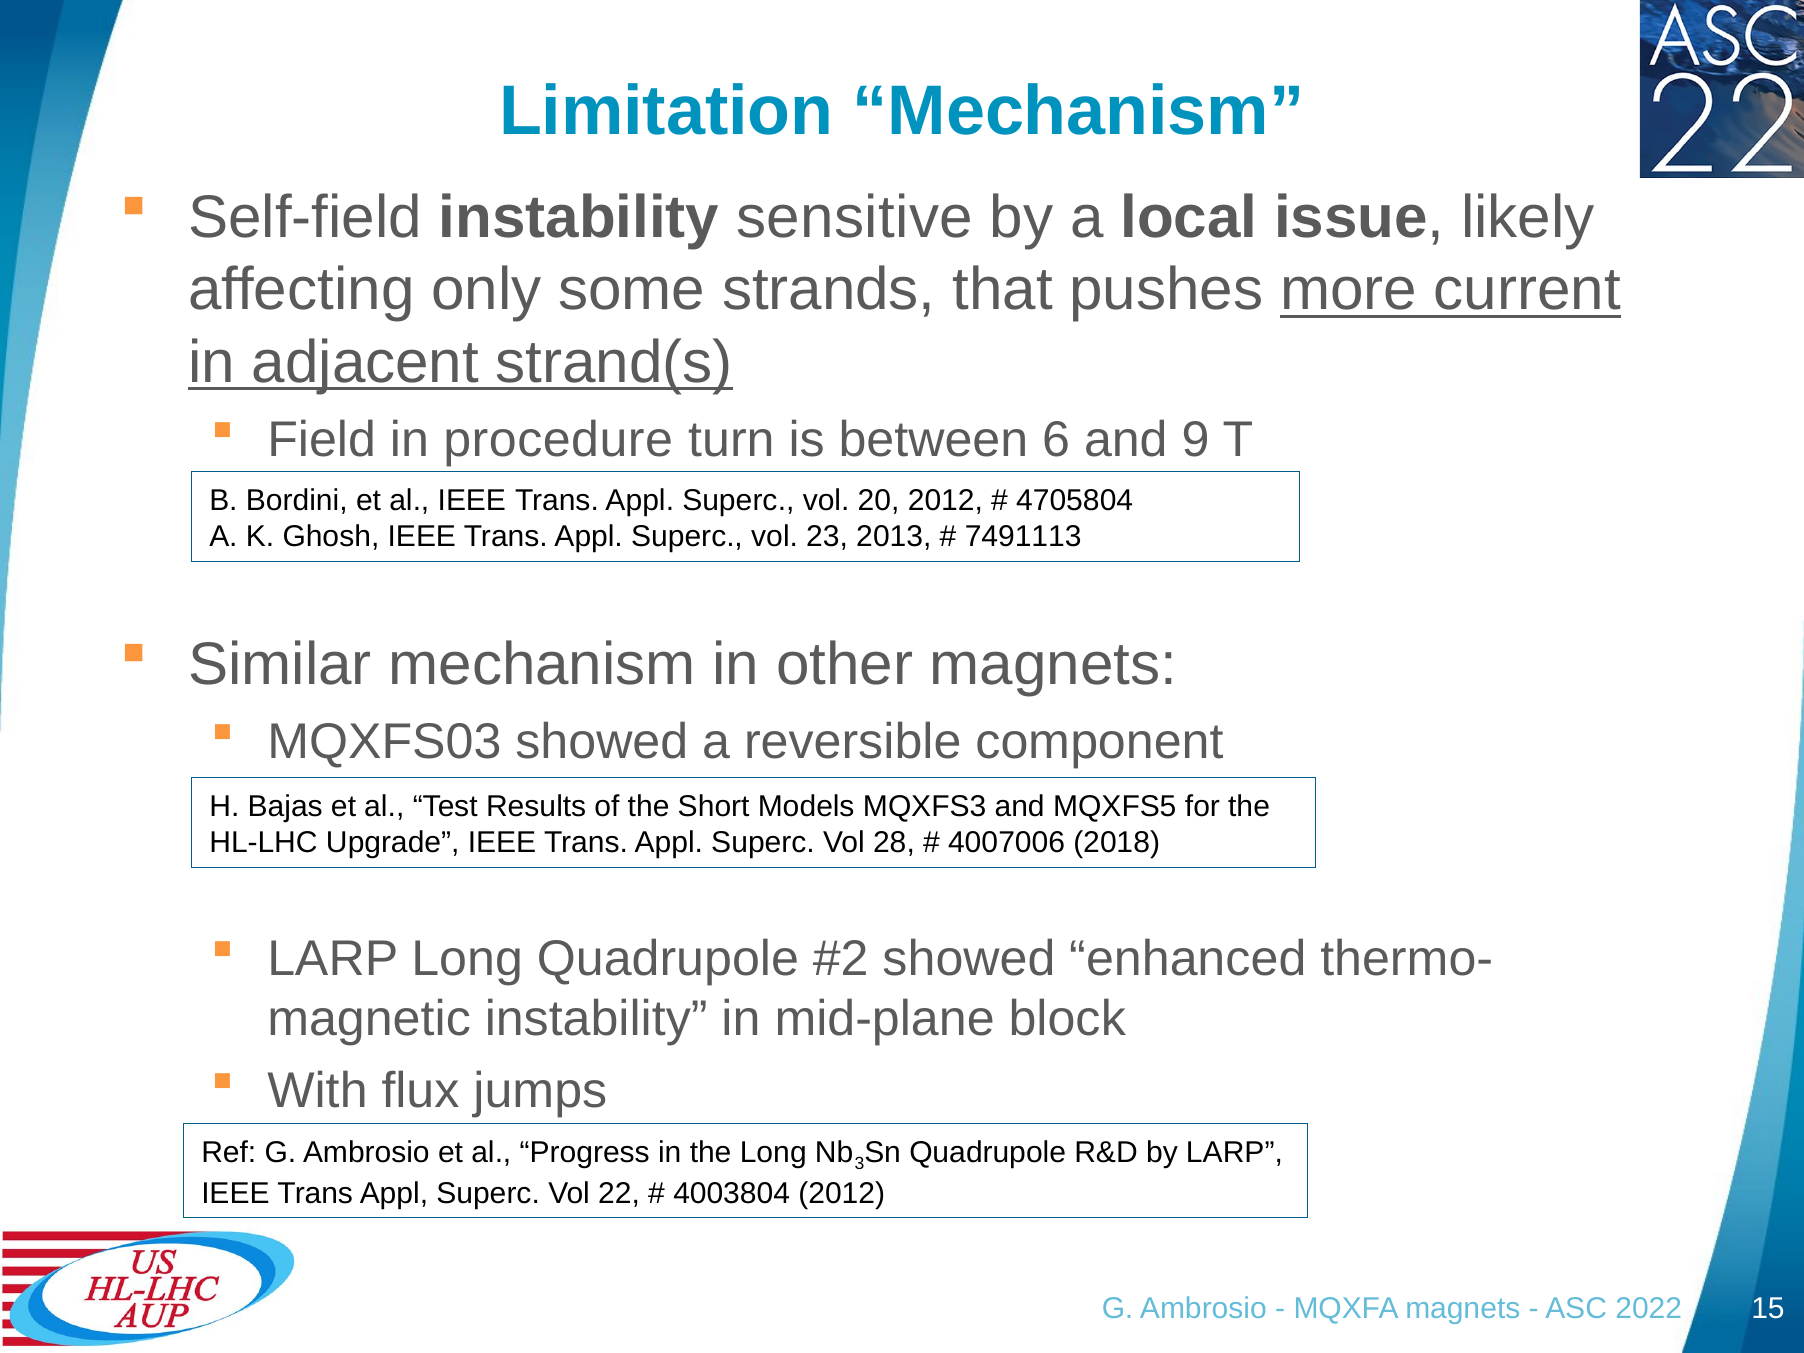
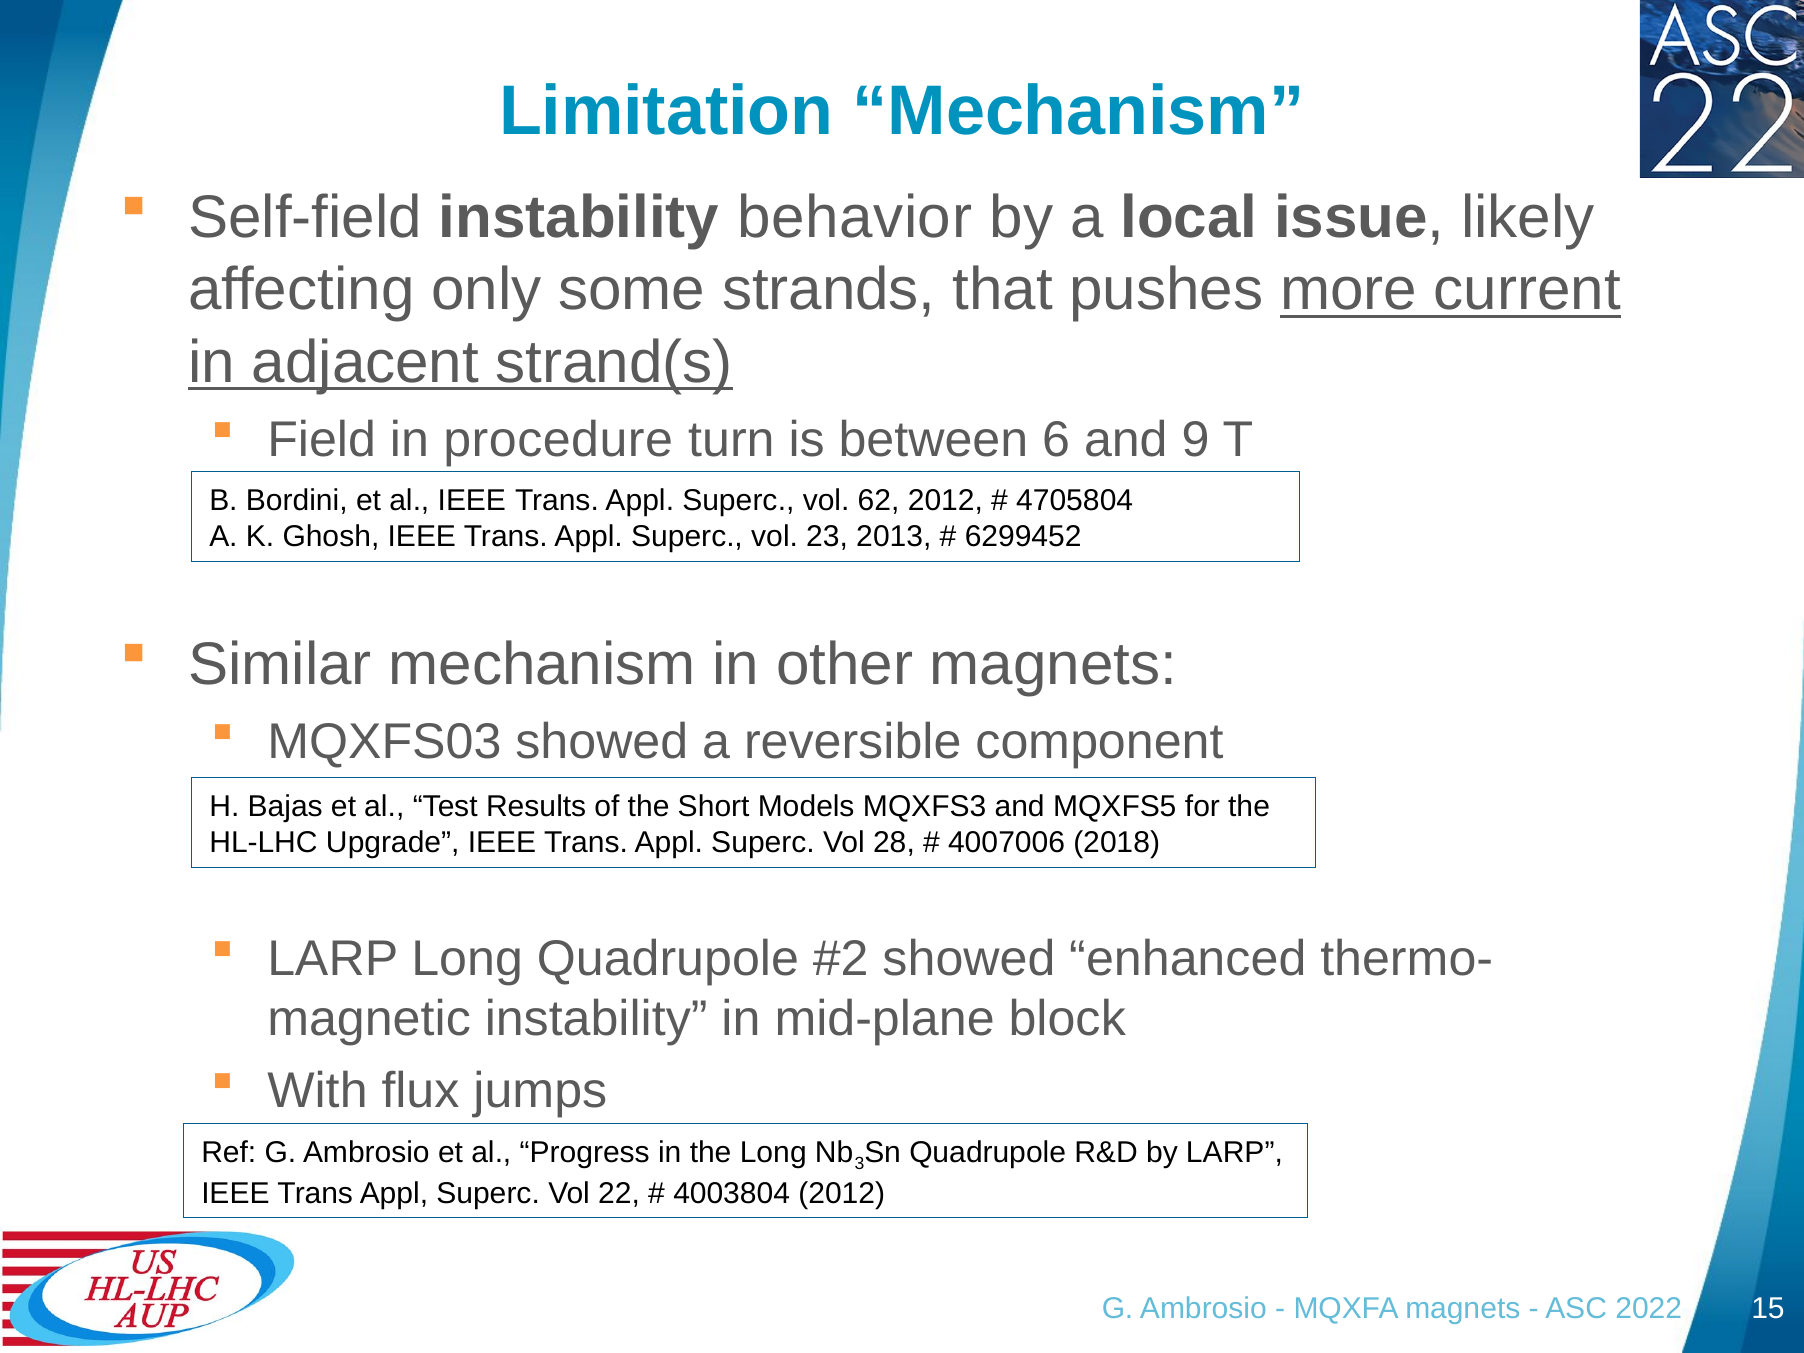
sensitive: sensitive -> behavior (855, 218)
20: 20 -> 62 (879, 501)
7491113: 7491113 -> 6299452 (1023, 537)
